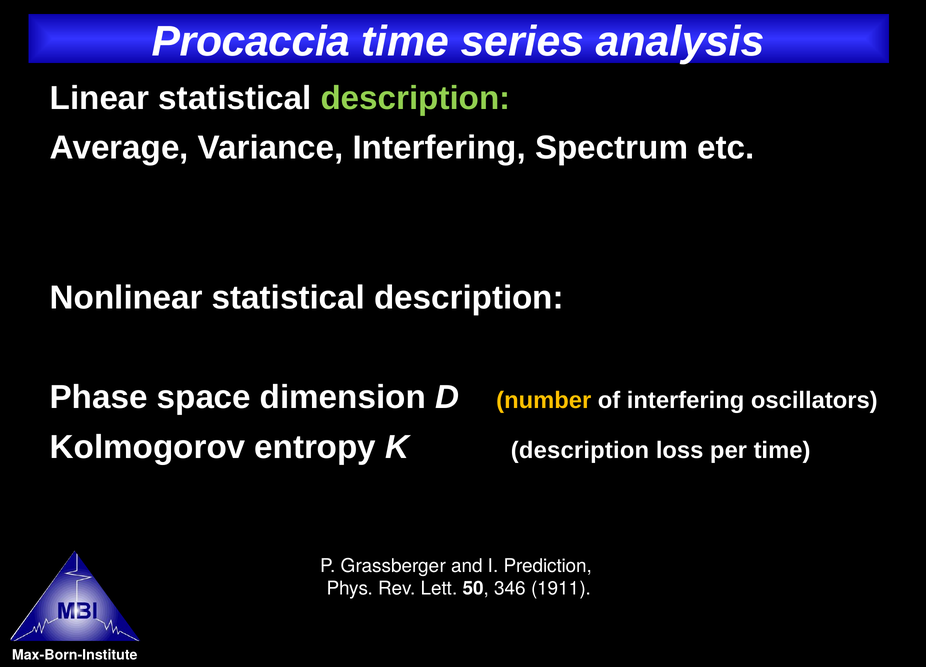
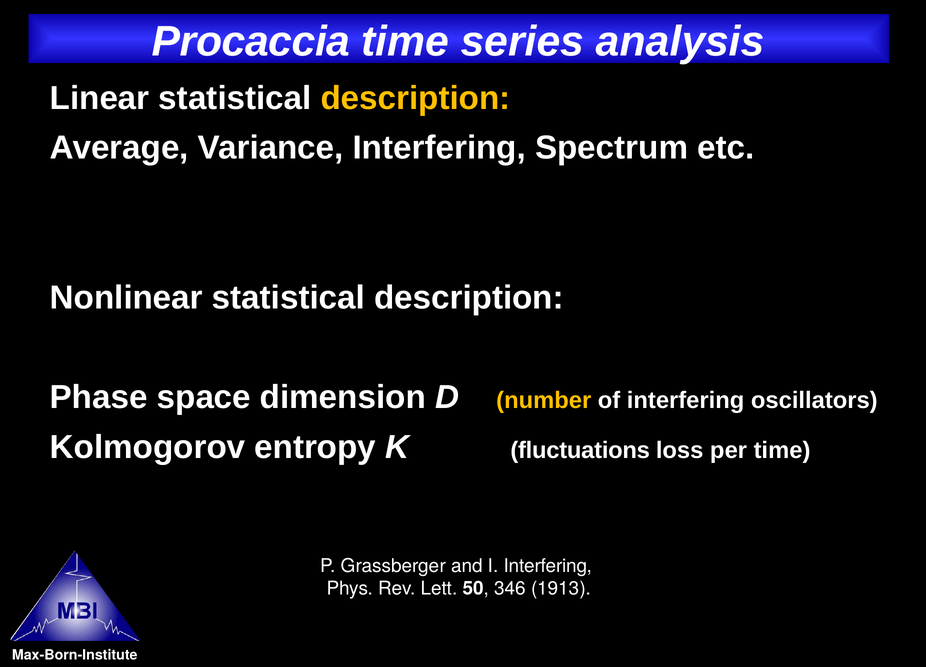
description colour: light green -> yellow (416, 98)
K description: description -> fluctuations (580, 450)
I Prediction: Prediction -> Interfering (548, 566)
1911: 1911 -> 1913 (561, 588)
